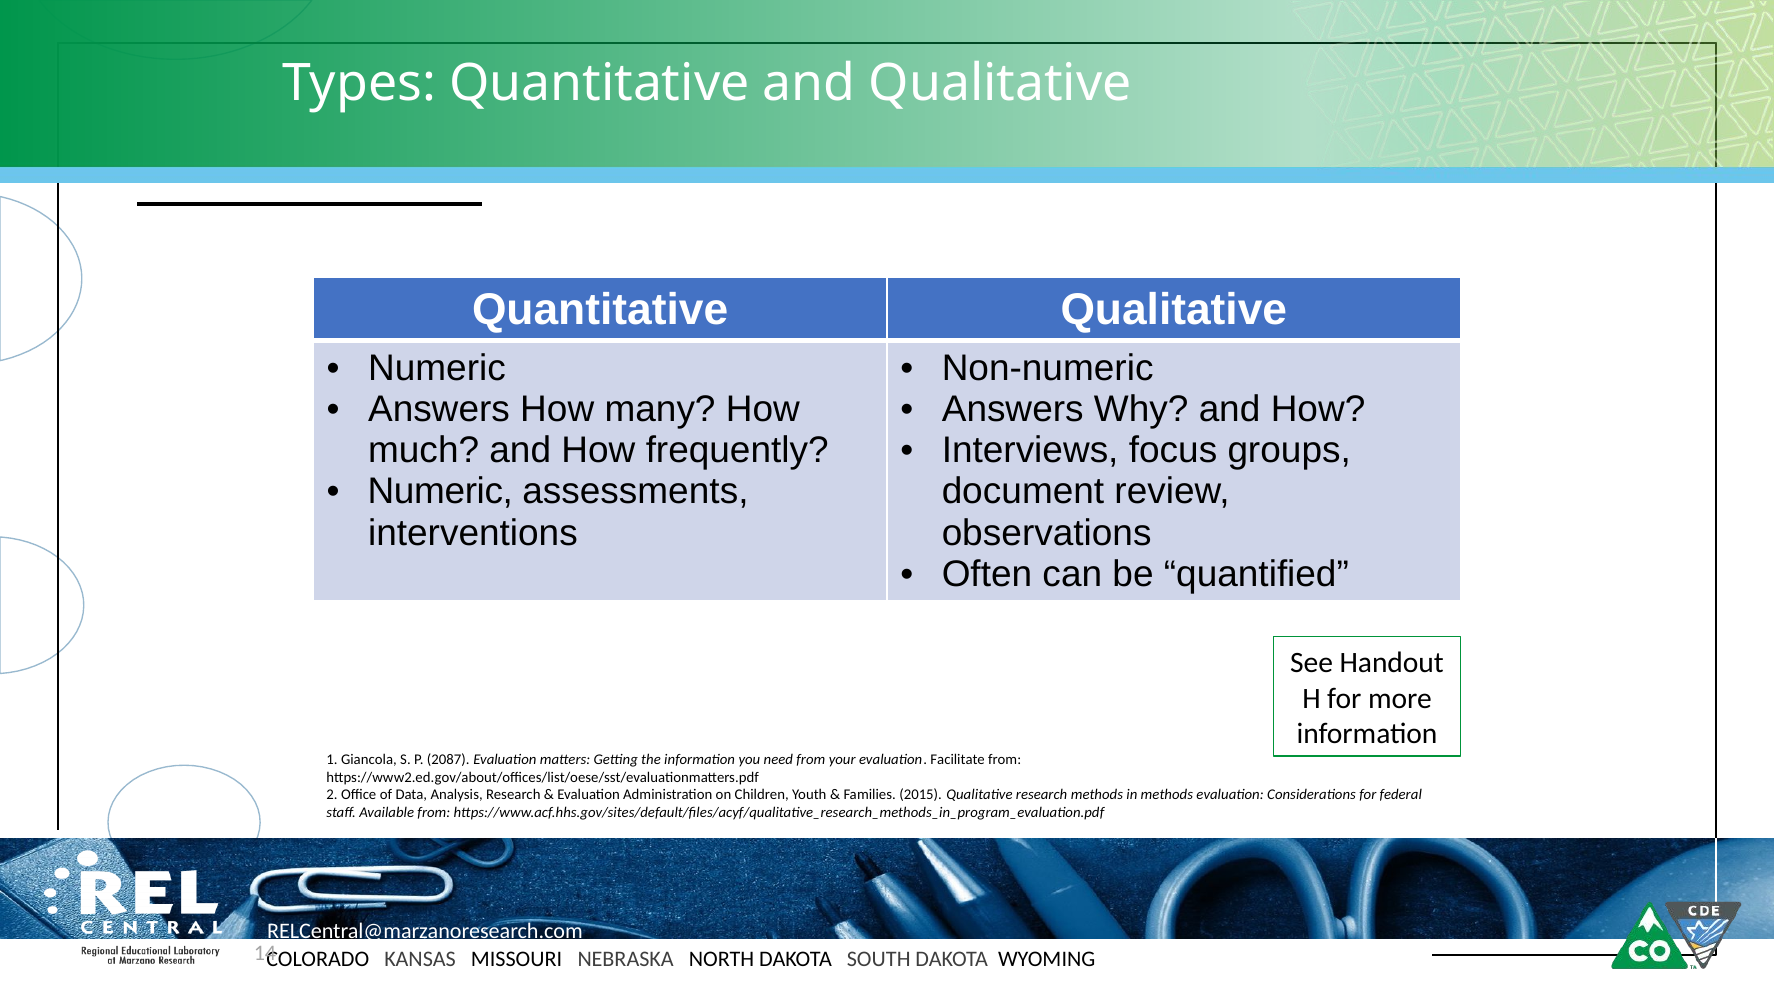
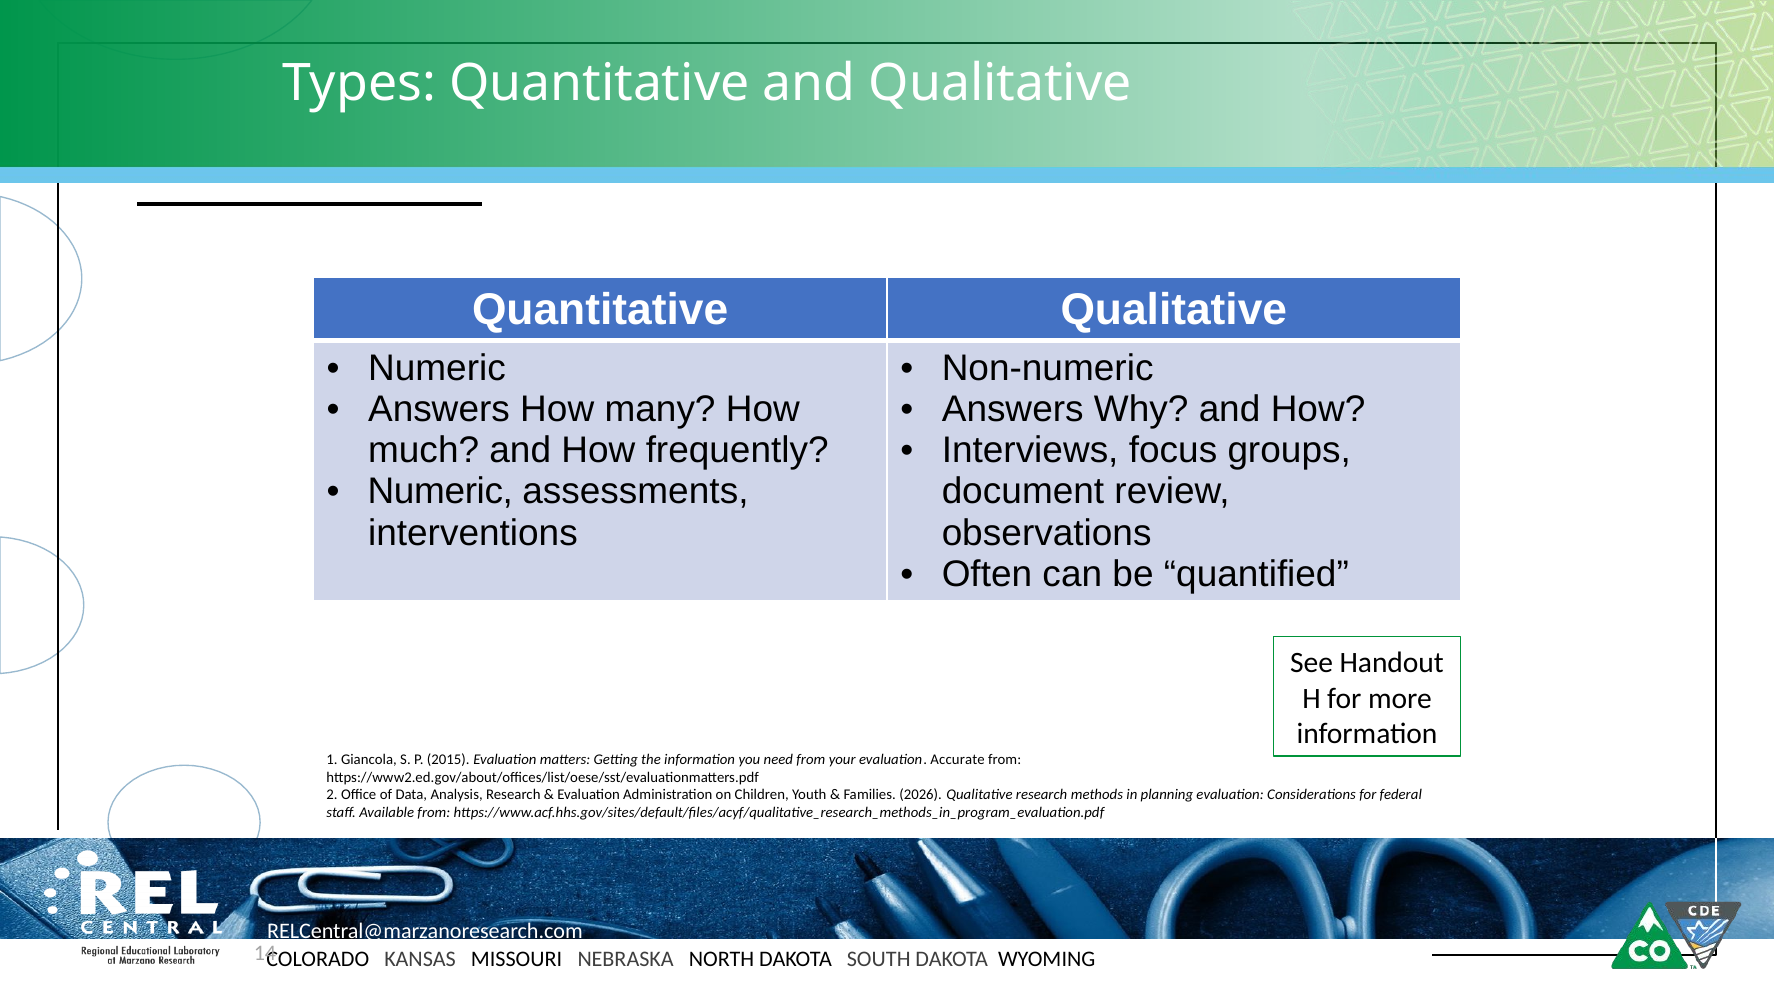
2087: 2087 -> 2015 (448, 759)
Facilitate: Facilitate -> Accurate (958, 759)
2015: 2015 -> 2026 (921, 795)
in methods: methods -> planning (1167, 795)
